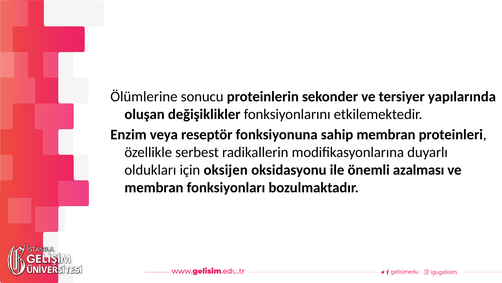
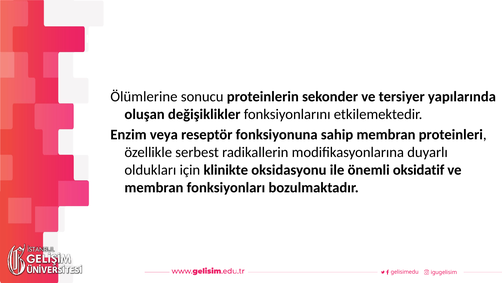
oksijen: oksijen -> klinikte (226, 170)
azalması: azalması -> oksidatif (419, 170)
